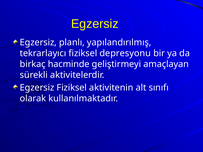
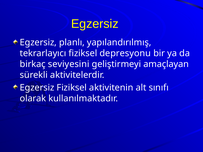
hacminde: hacminde -> seviyesini (69, 64)
